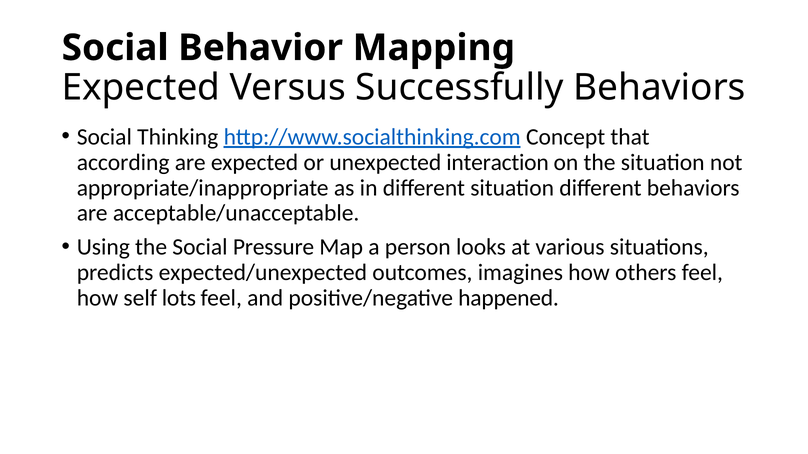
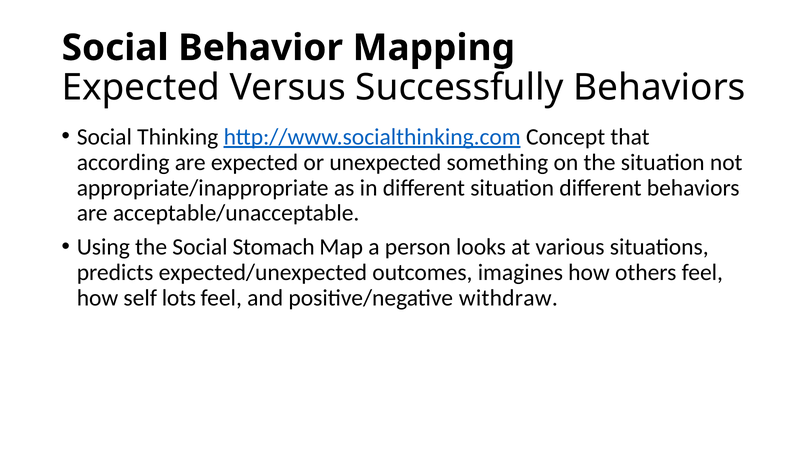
interaction: interaction -> something (497, 163)
Pressure: Pressure -> Stomach (274, 247)
happened: happened -> withdraw (508, 298)
